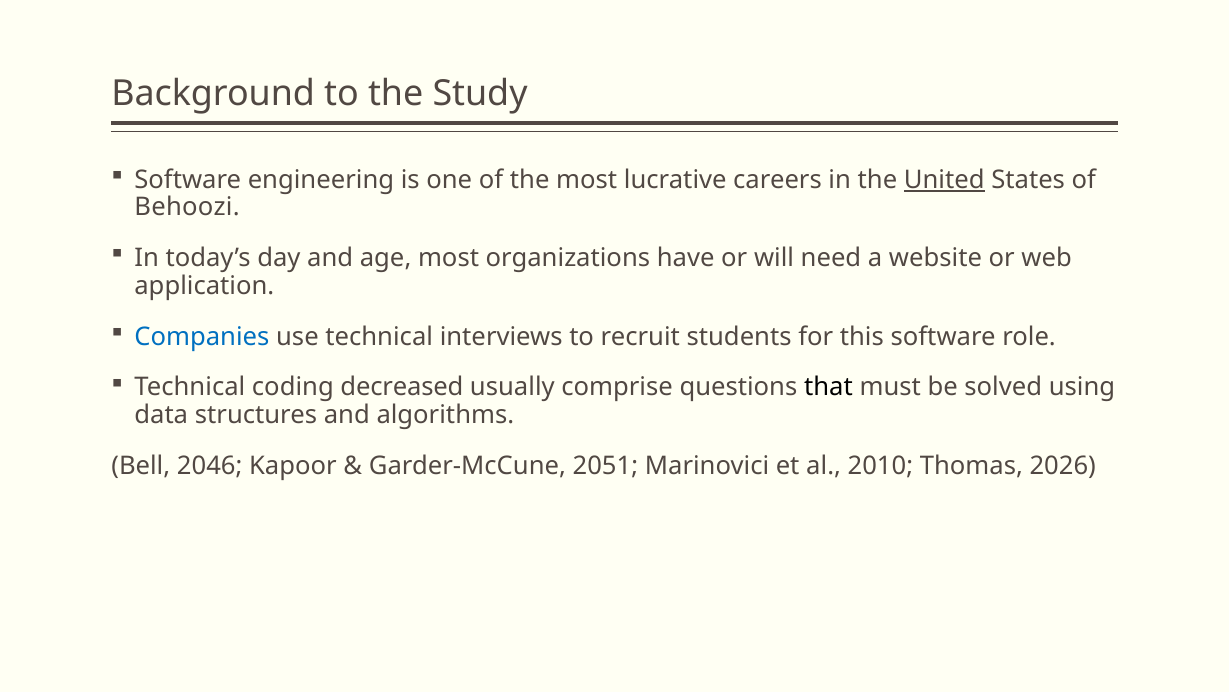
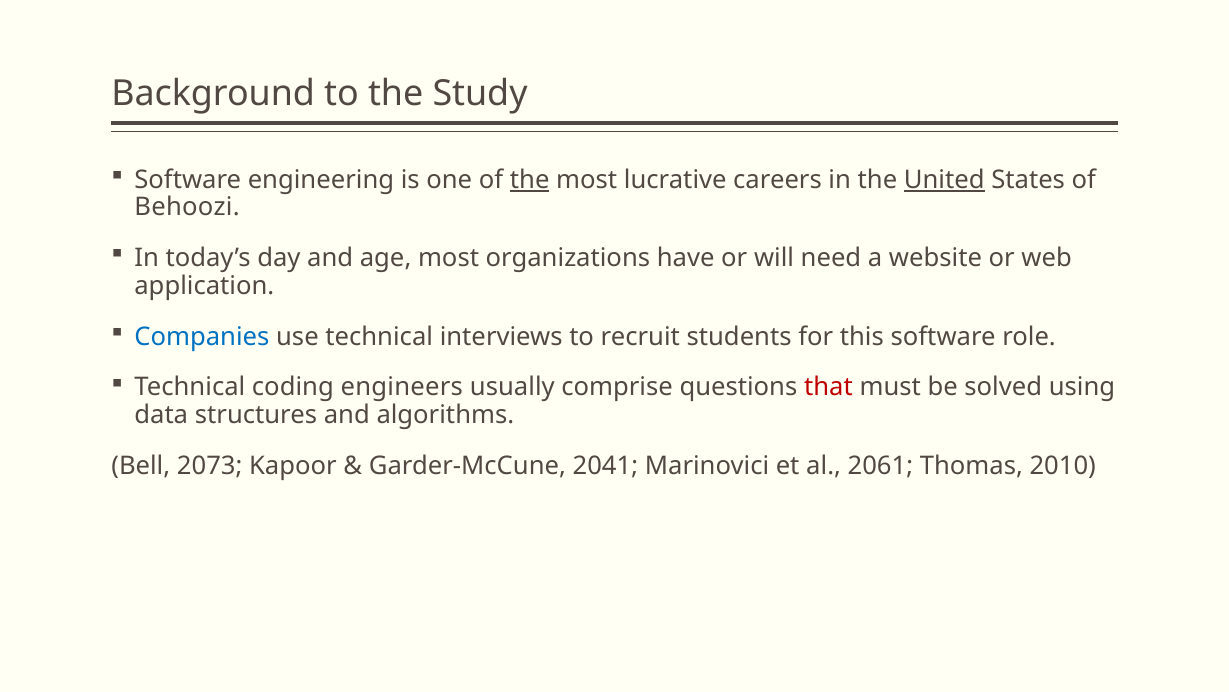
the underline: none -> present (530, 180)
decreased: decreased -> engineers (402, 387)
that colour: black -> red (828, 387)
2046: 2046 -> 2073 (210, 465)
2051: 2051 -> 2041 (605, 465)
2010: 2010 -> 2061 (880, 465)
2026: 2026 -> 2010 (1063, 465)
